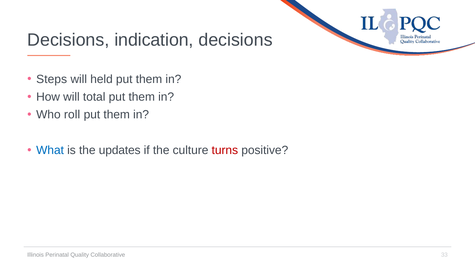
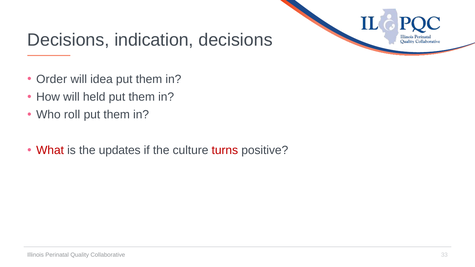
Steps: Steps -> Order (52, 79)
held: held -> idea (101, 79)
total: total -> held (94, 97)
What colour: blue -> red (50, 150)
